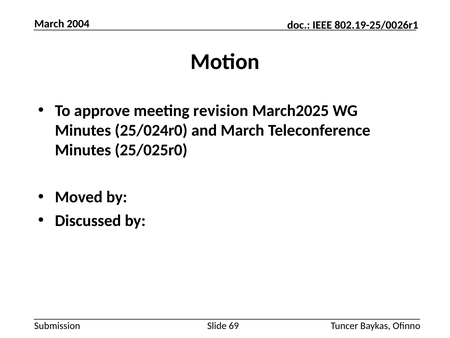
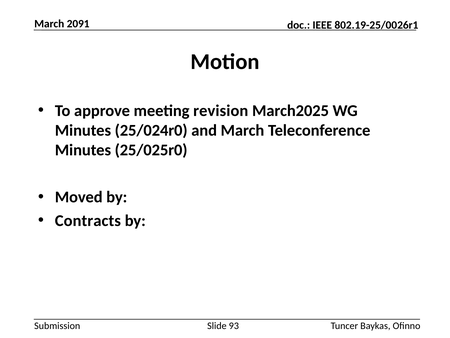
2004: 2004 -> 2091 (78, 24)
Discussed: Discussed -> Contracts (88, 220)
69: 69 -> 93 (234, 325)
